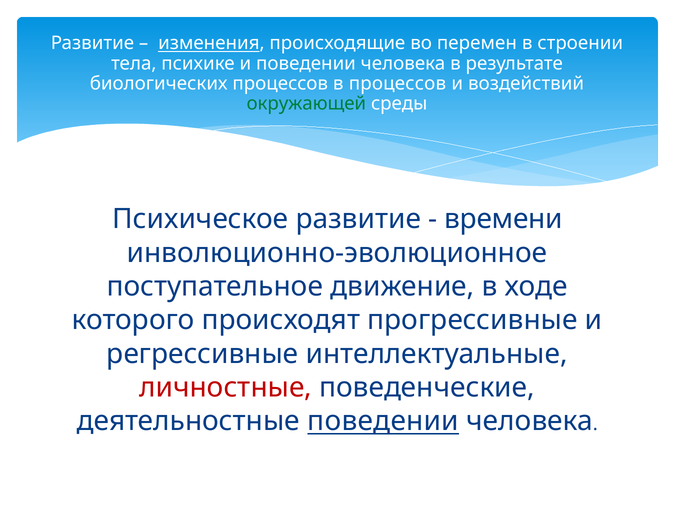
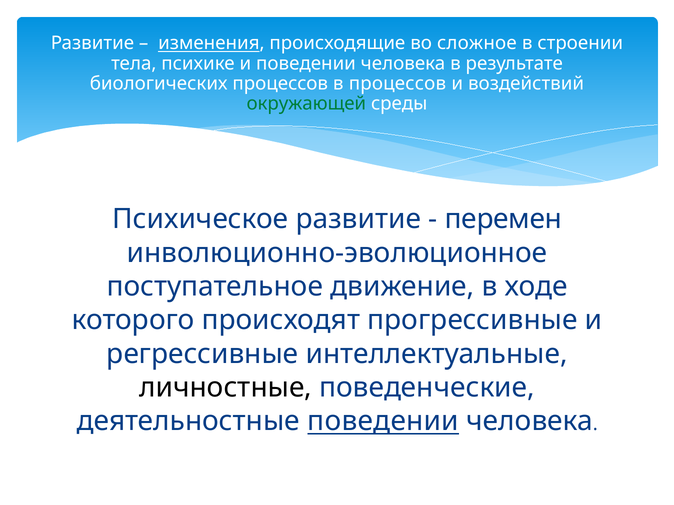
перемен: перемен -> сложное (477, 43)
времени: времени -> перемен (503, 219)
личностные colour: red -> black (226, 388)
